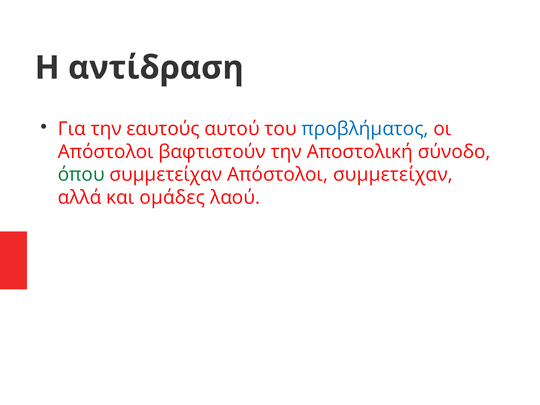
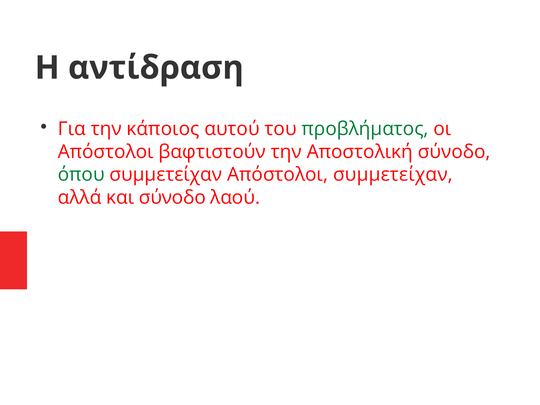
εαυτούς: εαυτούς -> κάποιος (163, 129)
προβλήματος colour: blue -> green (365, 129)
και ομάδες: ομάδες -> σύνοδο (172, 197)
